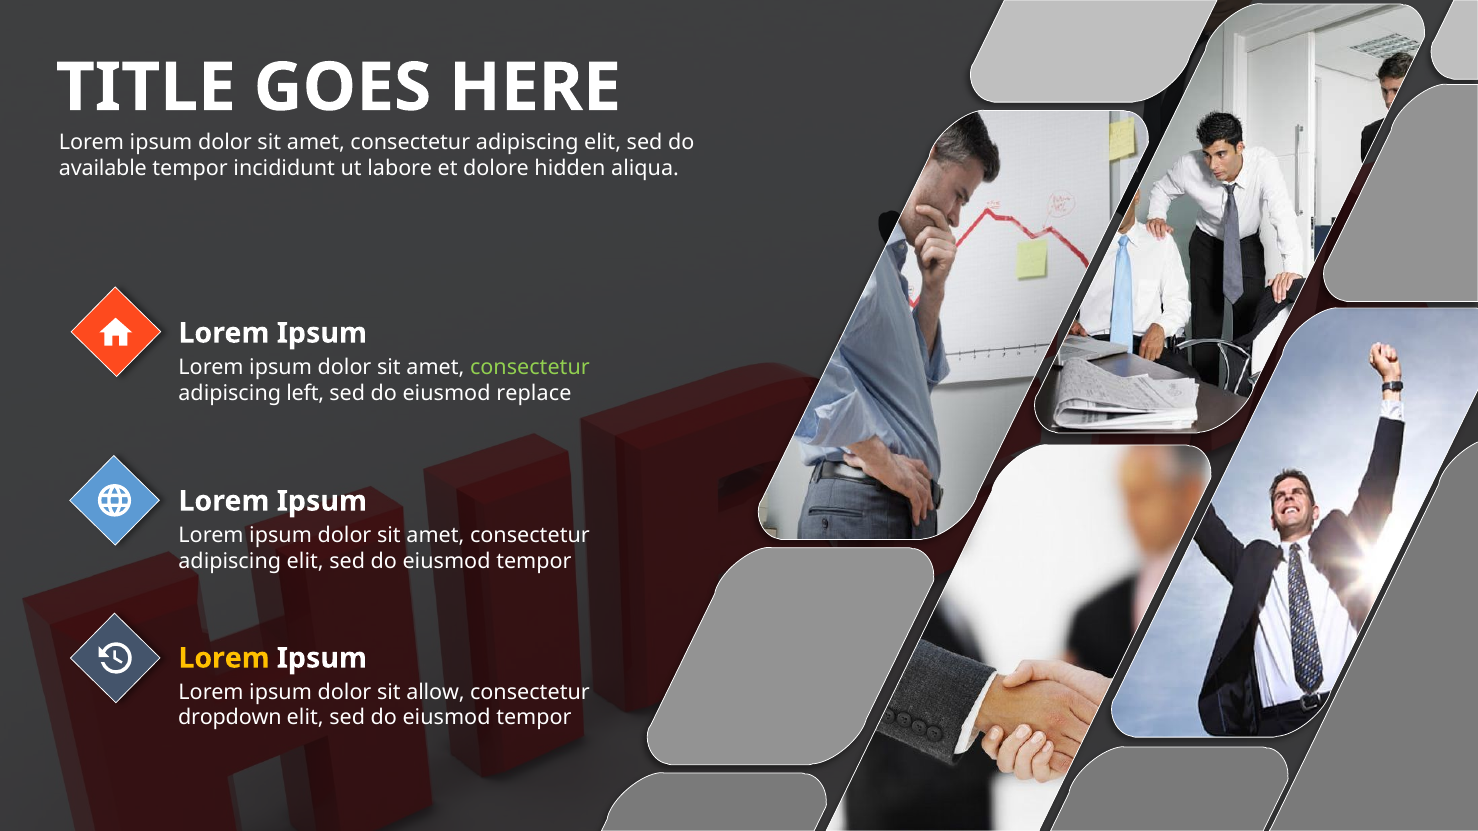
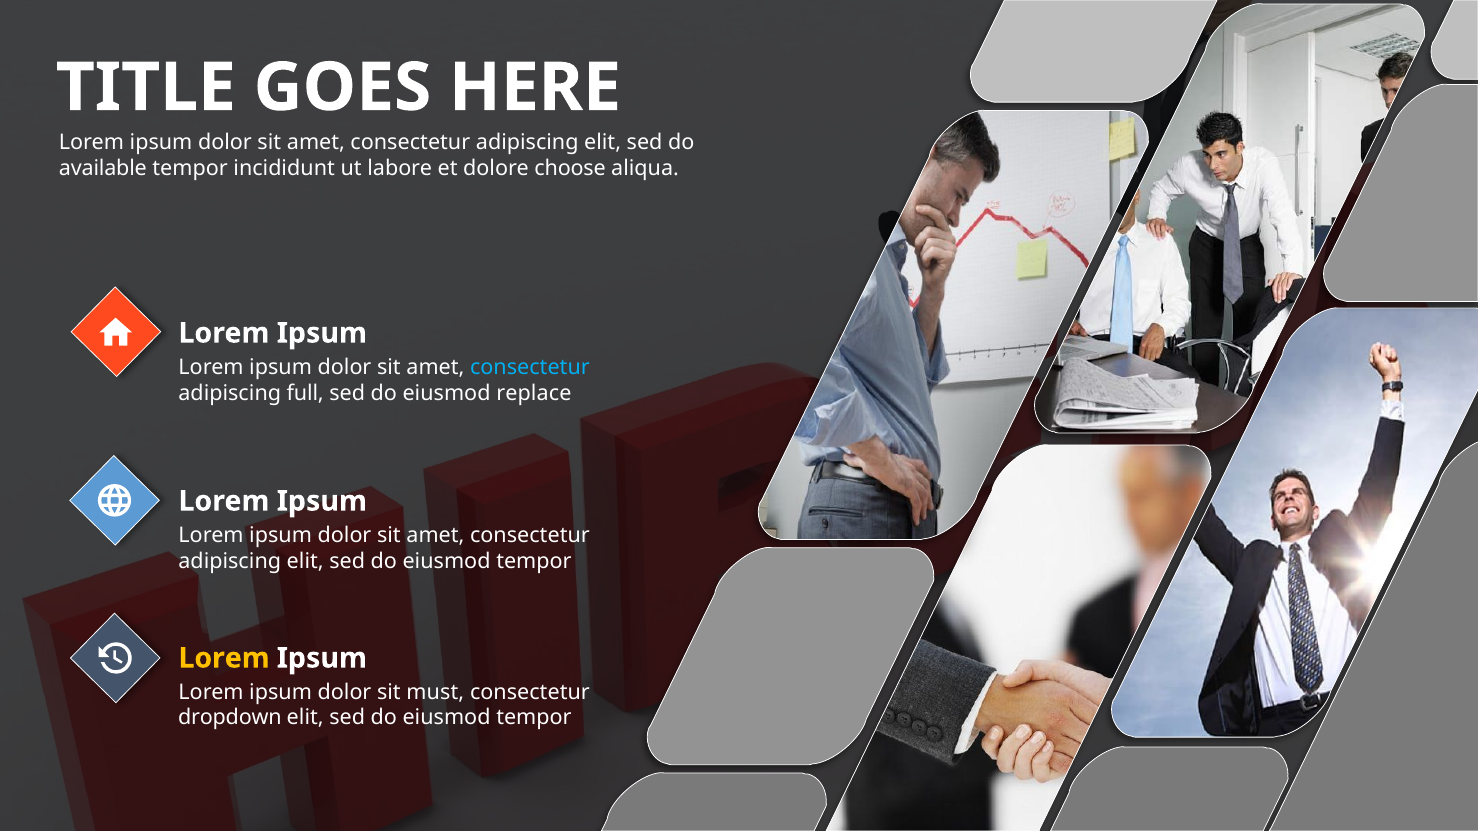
hidden: hidden -> choose (570, 168)
consectetur colour: light green -> light blue (530, 367)
left: left -> full (305, 393)
allow: allow -> must (435, 692)
